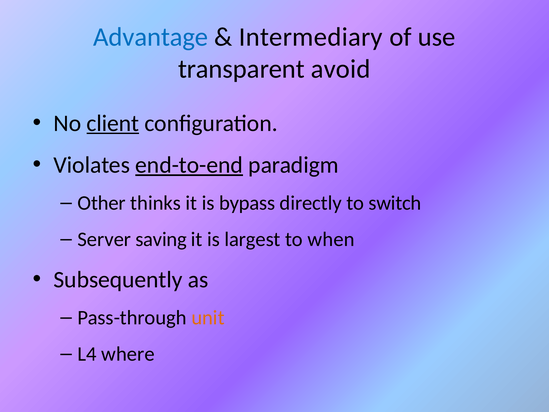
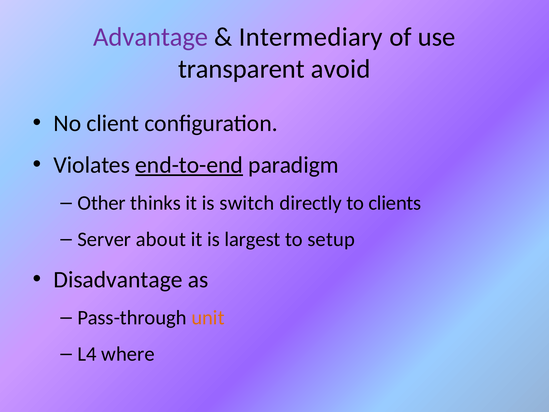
Advantage colour: blue -> purple (151, 37)
client underline: present -> none (113, 123)
bypass: bypass -> switch (247, 203)
switch: switch -> clients (395, 203)
saving: saving -> about (161, 239)
when: when -> setup (331, 239)
Subsequently: Subsequently -> Disadvantage (118, 280)
